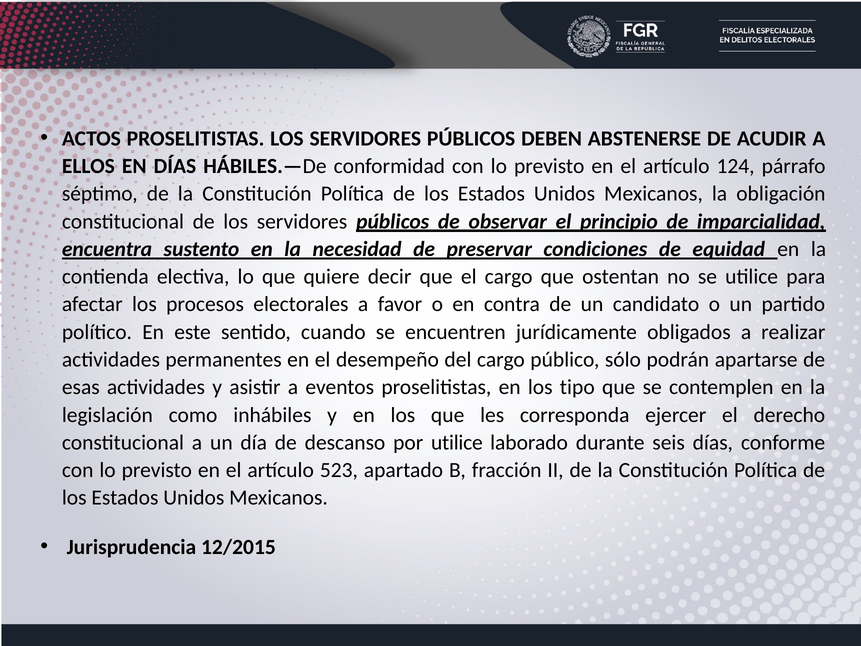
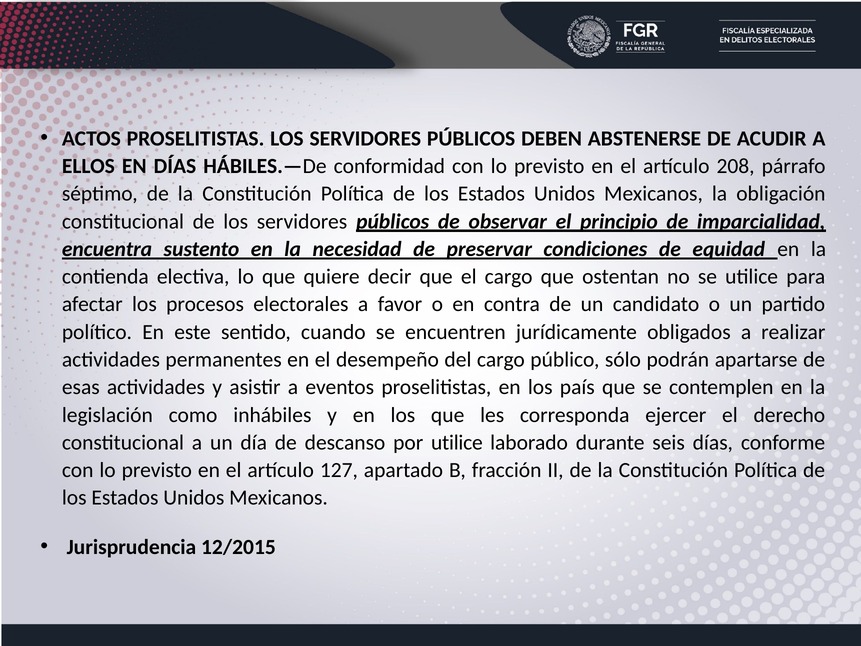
124: 124 -> 208 (736, 166)
tipo: tipo -> país (577, 387)
523: 523 -> 127 (339, 470)
